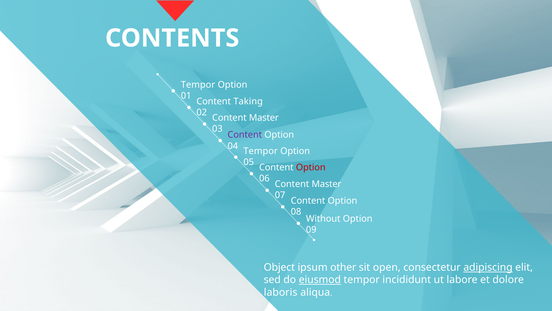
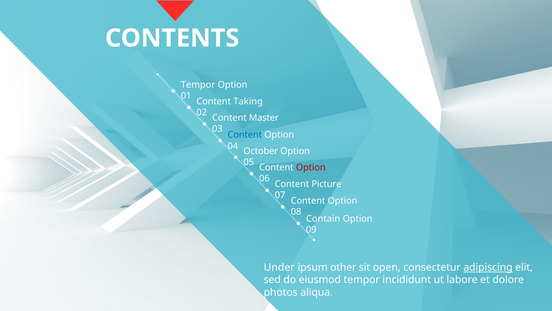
Content colour: purple -> blue (245, 135)
Tempor: Tempor -> October (261, 151)
Master: Master -> Picture (326, 184)
Without: Without -> Contain (323, 218)
Object: Object -> Under (279, 267)
eiusmod underline: present -> none (320, 279)
laboris: laboris -> photos (281, 292)
